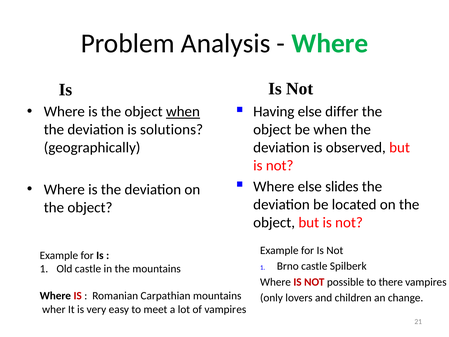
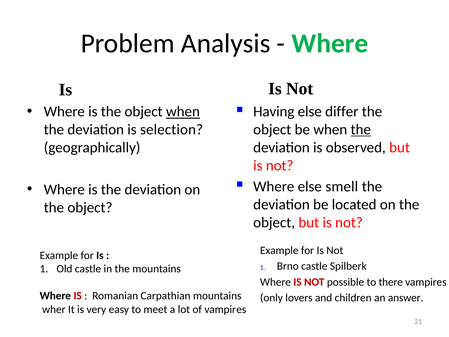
the underline: none -> present (361, 129)
solutions: solutions -> selection (172, 130)
slides: slides -> smell (342, 186)
change: change -> answer (406, 298)
